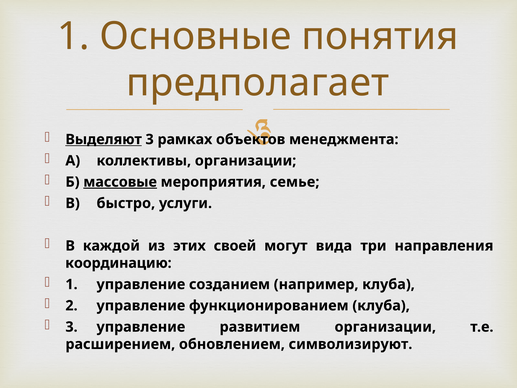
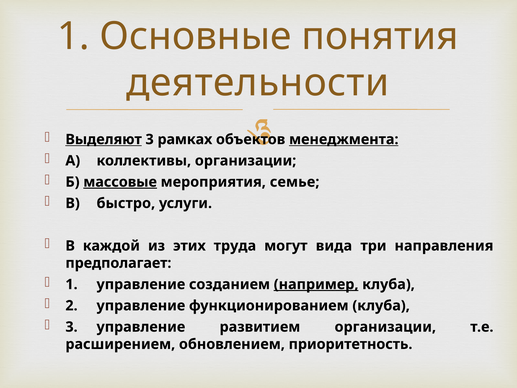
предполагает: предполагает -> деятельности (258, 83)
менеджмента underline: none -> present (344, 139)
своей: своей -> труда (235, 246)
координацию: координацию -> предполагает (118, 263)
например underline: none -> present (316, 284)
символизируют: символизируют -> приоритетность (351, 344)
